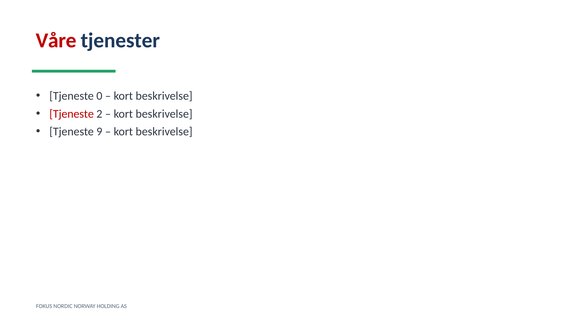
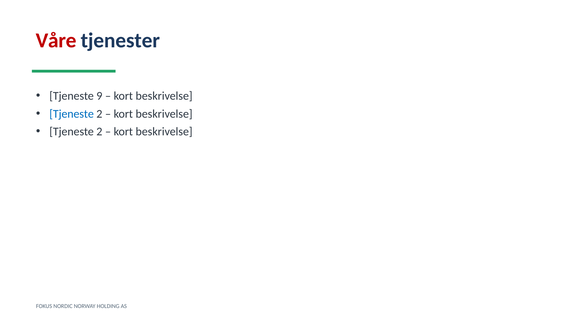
0: 0 -> 9 (99, 96)
Tjeneste colour: red -> blue (72, 114)
9: 9 -> 2 (99, 131)
